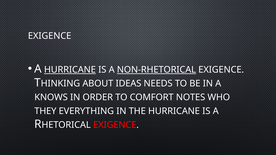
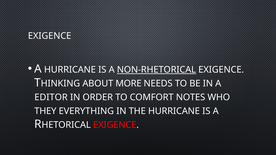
HURRICANE underline: present -> none (70, 70)
IDEAS: IDEAS -> MORE (128, 84)
KNOWS: KNOWS -> EDITOR (51, 97)
